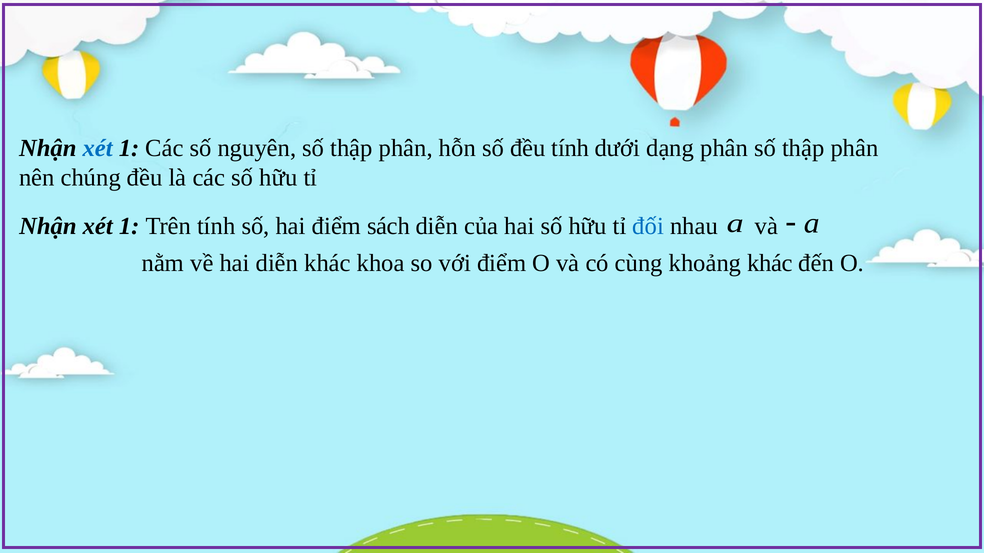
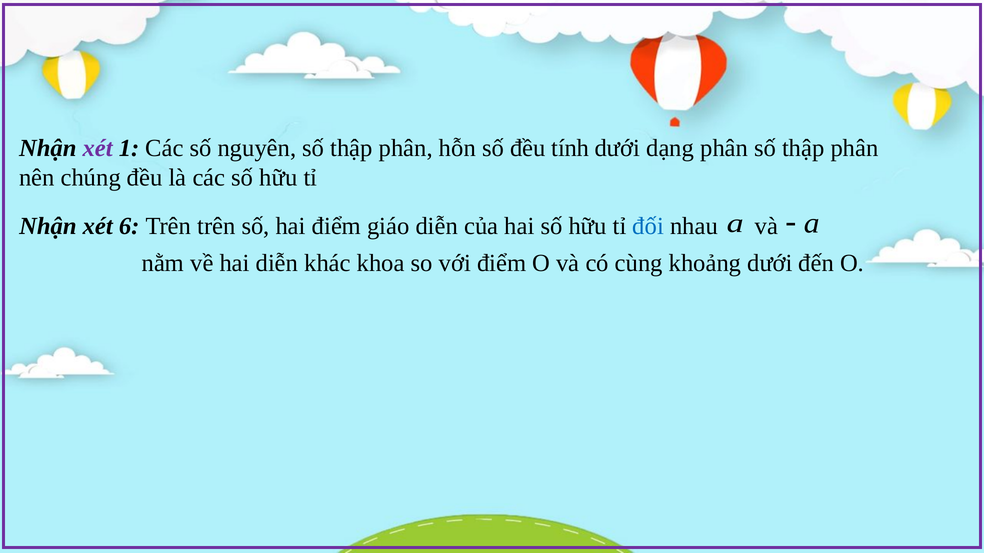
xét colour: blue -> purple (98, 148)
1: 1 -> 6 (129, 226)
Trên tính: tính -> trên (216, 226)
sách: sách -> giáo (388, 226)
khoảng khác: khác -> dưới (770, 263)
